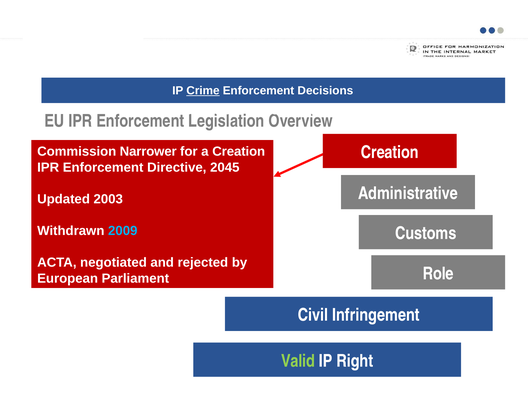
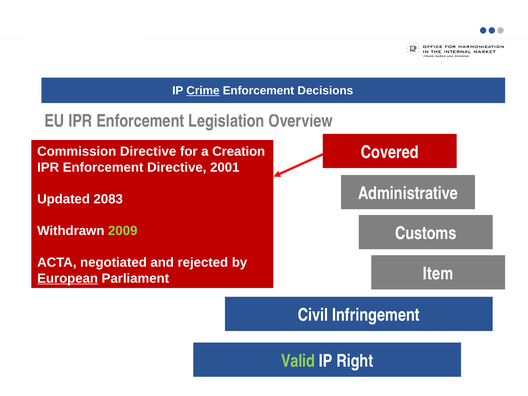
Commission Narrower: Narrower -> Directive (148, 152)
Creation: Creation -> Covered (390, 152)
2045: 2045 -> 2001 (225, 167)
2003: 2003 -> 2083 (108, 199)
2009 colour: light blue -> light green (123, 231)
Role: Role -> Item (438, 274)
European underline: none -> present (68, 278)
